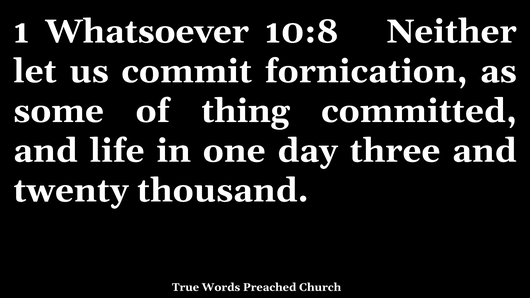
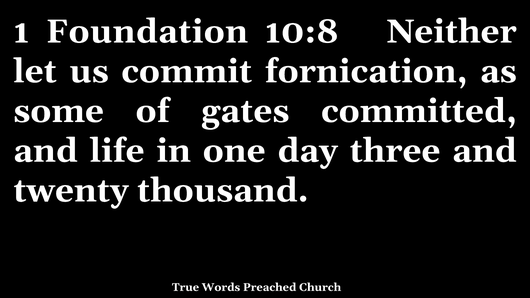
Whatsoever: Whatsoever -> Foundation (147, 32)
thing: thing -> gates (245, 111)
